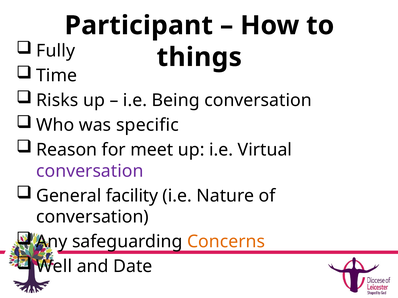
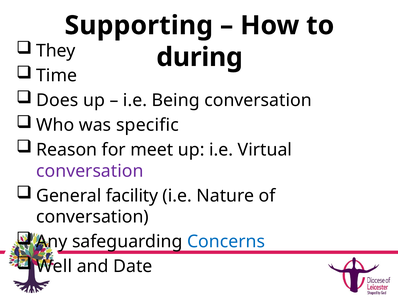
Participant: Participant -> Supporting (139, 25)
Fully: Fully -> They (56, 51)
things: things -> during (200, 57)
Risks: Risks -> Does (57, 100)
Concerns colour: orange -> blue (226, 242)
